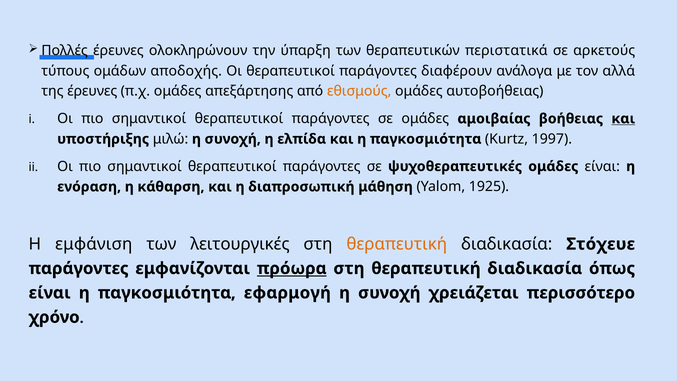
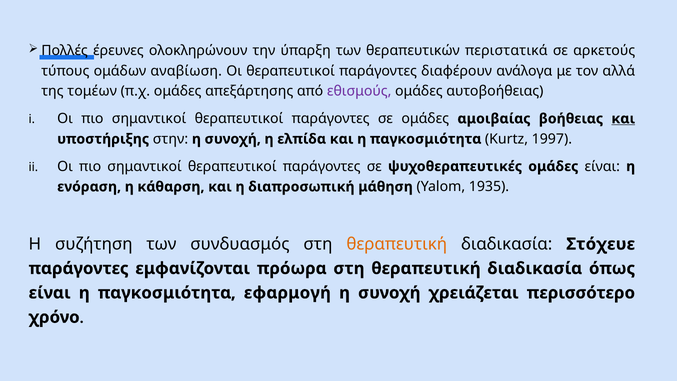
αποδοχής: αποδοχής -> αναβίωση (186, 71)
της έρευνες: έρευνες -> τομέων (92, 91)
εθισμούς colour: orange -> purple (359, 91)
μιλώ: μιλώ -> στην (170, 139)
1925: 1925 -> 1935 (489, 187)
εμφάνιση: εμφάνιση -> συζήτηση (94, 244)
λειτουργικές: λειτουργικές -> συνδυασμός (240, 244)
πρόωρα underline: present -> none (292, 268)
